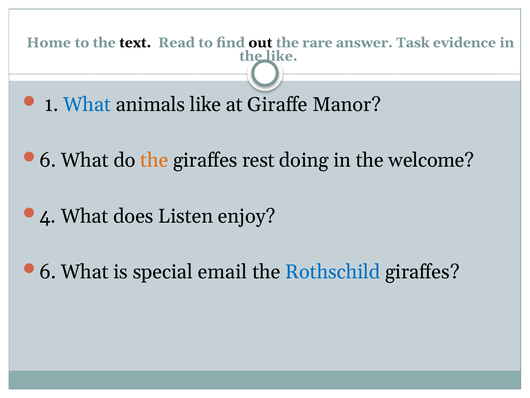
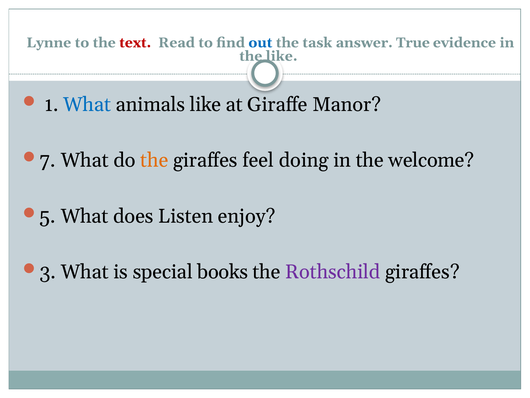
Home: Home -> Lynne (49, 43)
text colour: black -> red (135, 43)
out colour: black -> blue (260, 43)
rare: rare -> task (317, 43)
Task: Task -> True (413, 43)
6: 6 -> 7 (48, 160)
rest: rest -> feel (258, 160)
4: 4 -> 5 (48, 216)
6: 6 -> 3 (48, 272)
email: email -> books (223, 272)
Rothschild colour: blue -> purple (333, 272)
